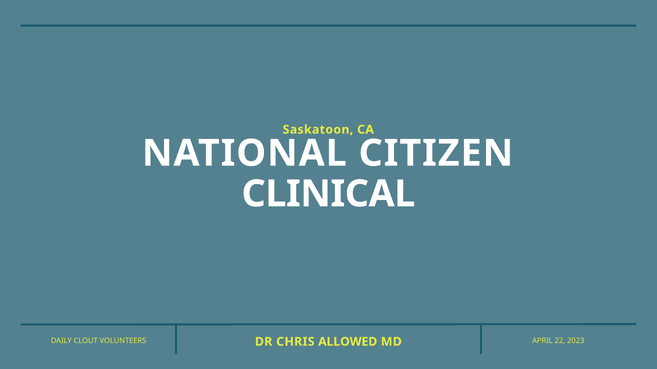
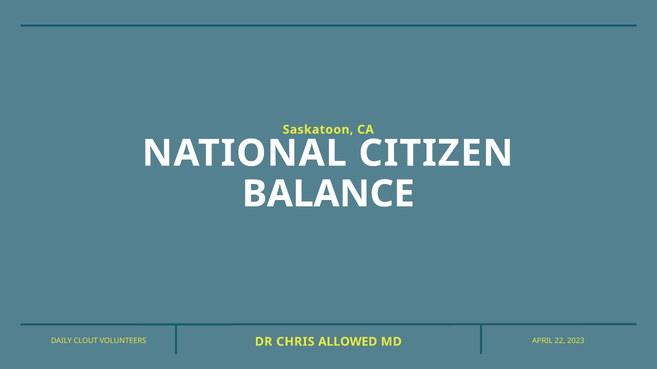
CLINICAL: CLINICAL -> BALANCE (328, 194)
